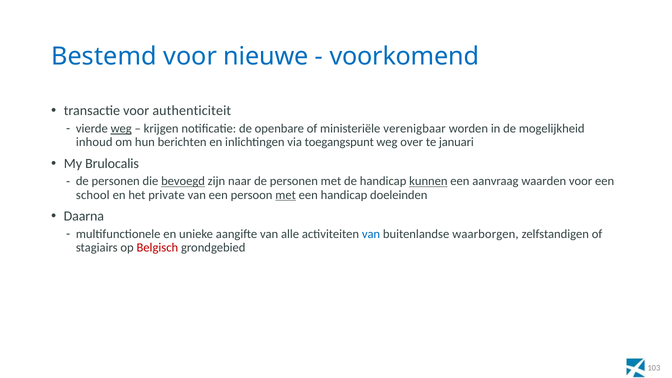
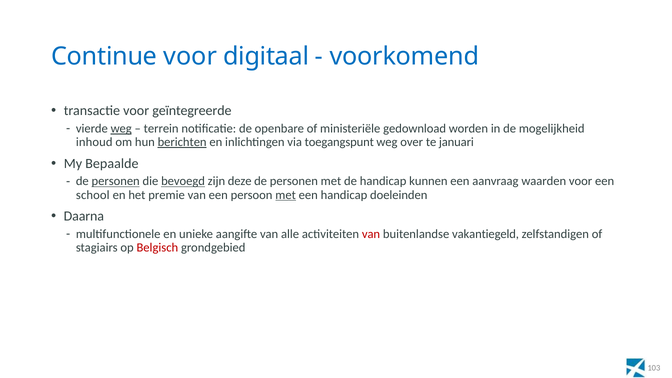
Bestemd: Bestemd -> Continue (104, 56)
nieuwe: nieuwe -> digitaal (266, 56)
authenticiteit: authenticiteit -> geïntegreerde (192, 111)
krijgen: krijgen -> terrein (161, 128)
verenigbaar: verenigbaar -> gedownload (415, 128)
berichten underline: none -> present (182, 142)
Brulocalis: Brulocalis -> Bepaalde (112, 163)
personen underline: none -> present (116, 181)
naar: naar -> deze (240, 181)
kunnen underline: present -> none (428, 181)
private: private -> premie (167, 195)
van colour: blue -> red (371, 234)
waarborgen: waarborgen -> vakantiegeld (486, 234)
